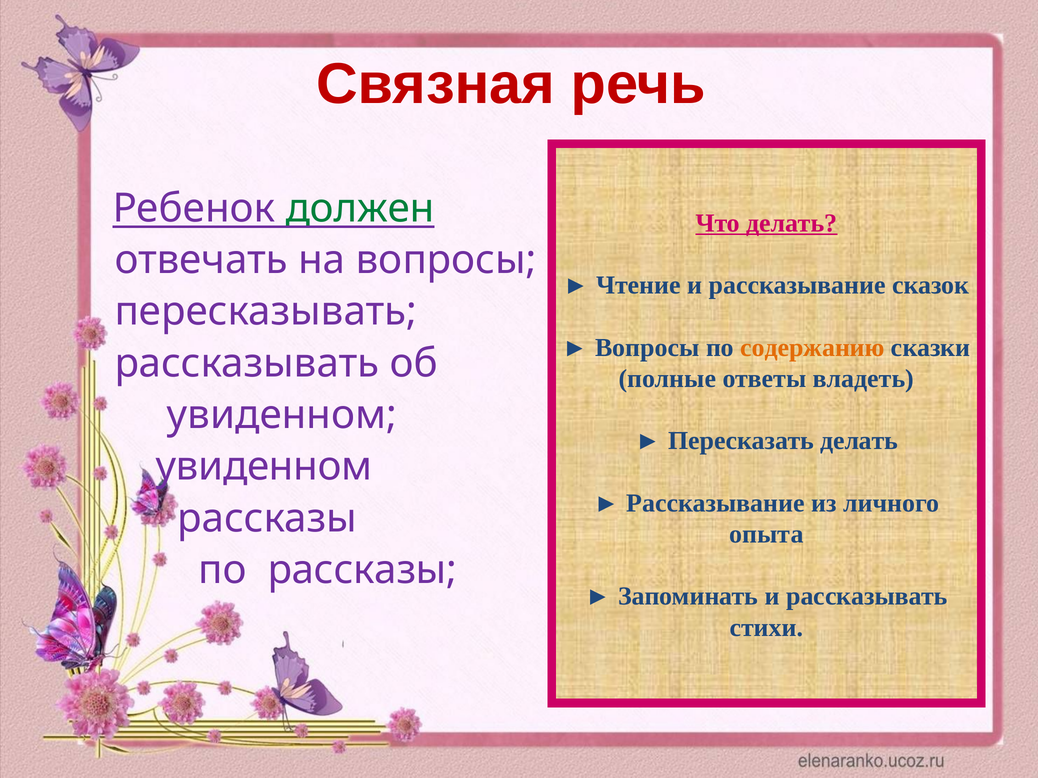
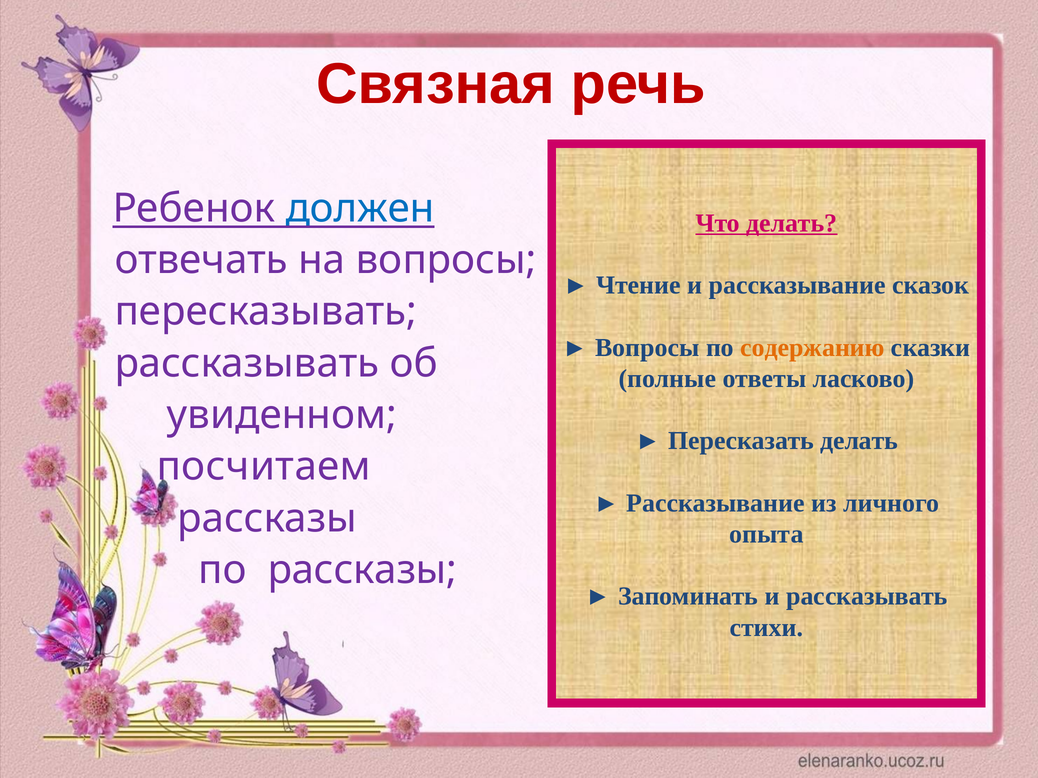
должен colour: green -> blue (360, 208)
владеть: владеть -> ласково (864, 379)
увиденном: увиденном -> посчитаем (264, 467)
